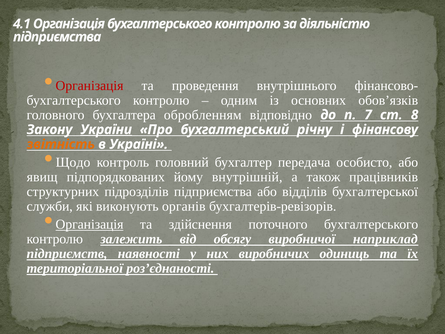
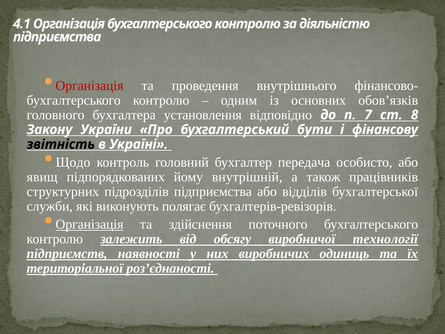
обробленням: обробленням -> установлення (203, 115)
України underline: present -> none (106, 130)
річну: річну -> бути (315, 130)
звітність colour: orange -> black (61, 144)
органів: органів -> полягає (184, 206)
наприклад: наприклад -> технології (385, 239)
